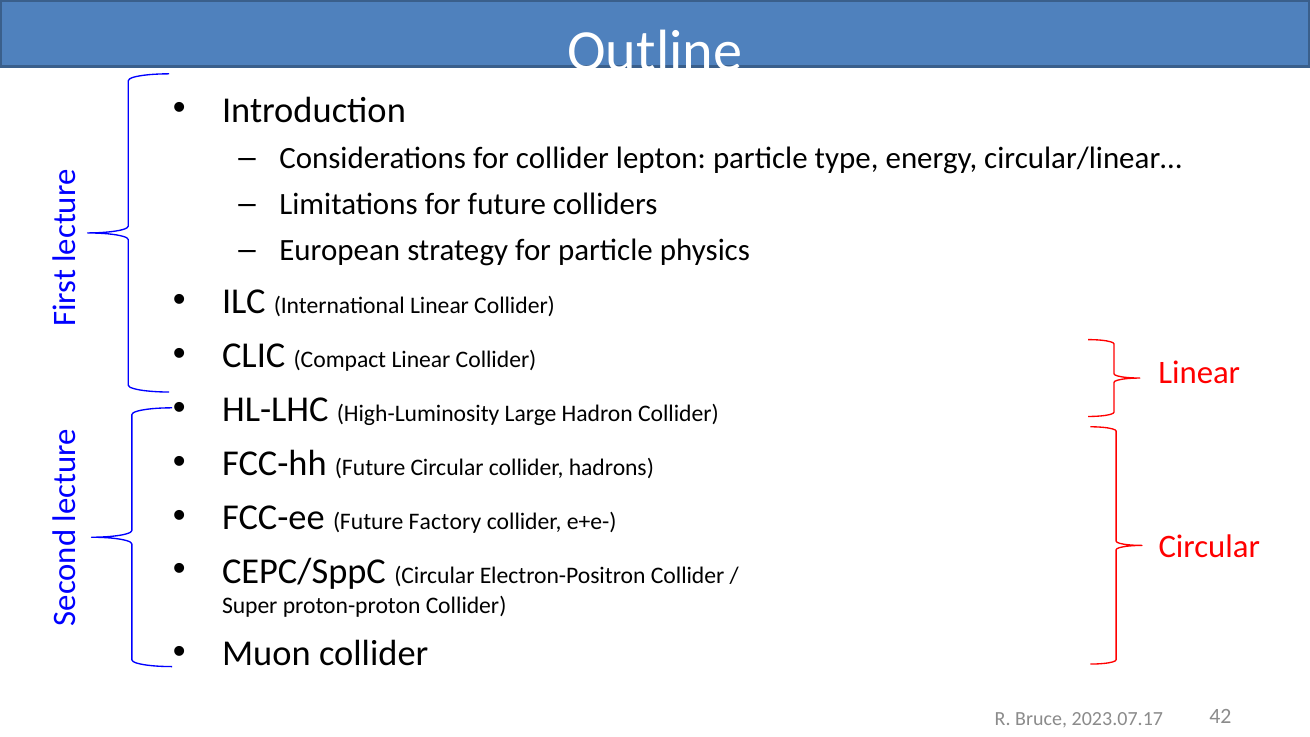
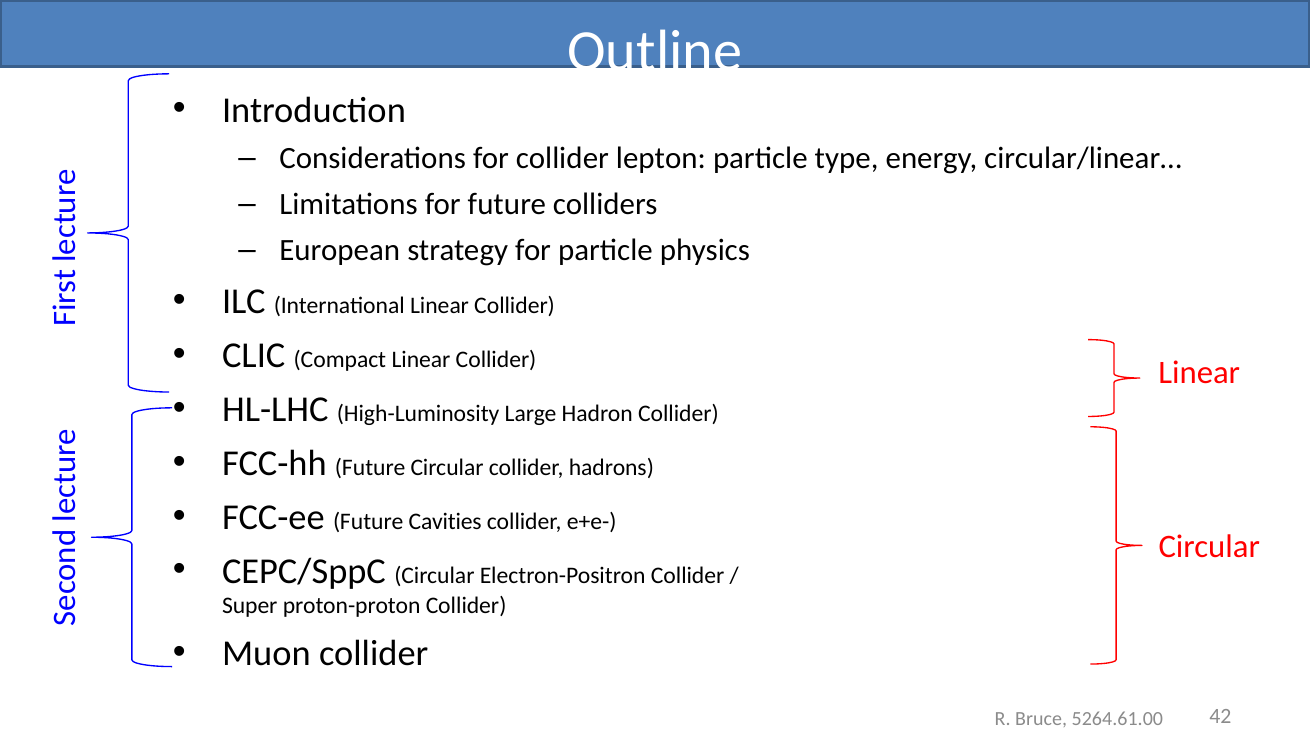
Factory: Factory -> Cavities (445, 521)
2023.07.17: 2023.07.17 -> 5264.61.00 (1117, 718)
